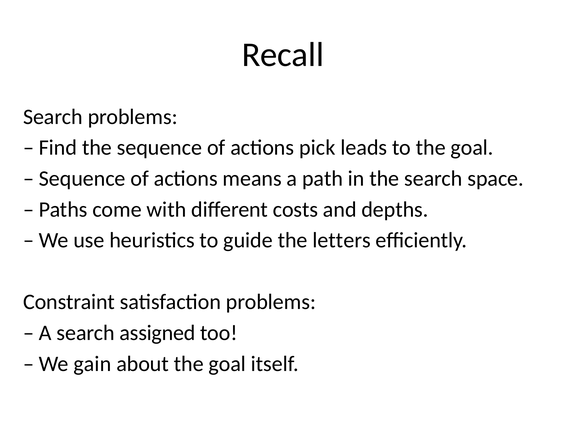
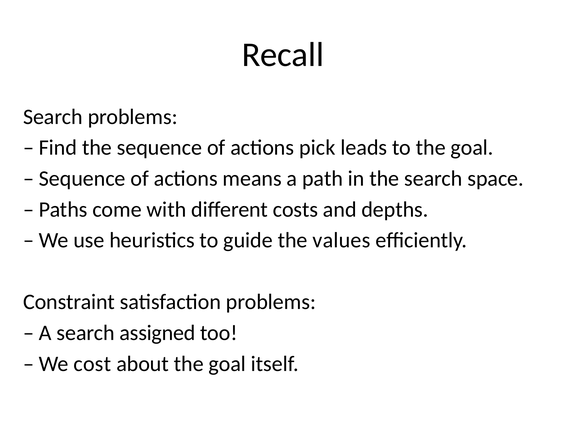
letters: letters -> values (341, 240)
gain: gain -> cost (92, 363)
